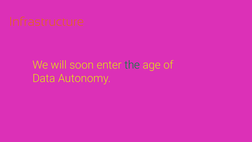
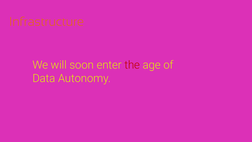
the colour: green -> red (132, 65)
